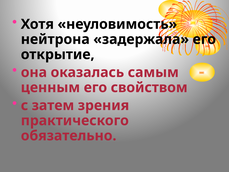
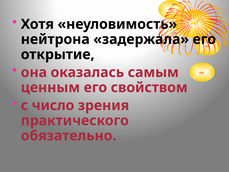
затем: затем -> число (53, 105)
